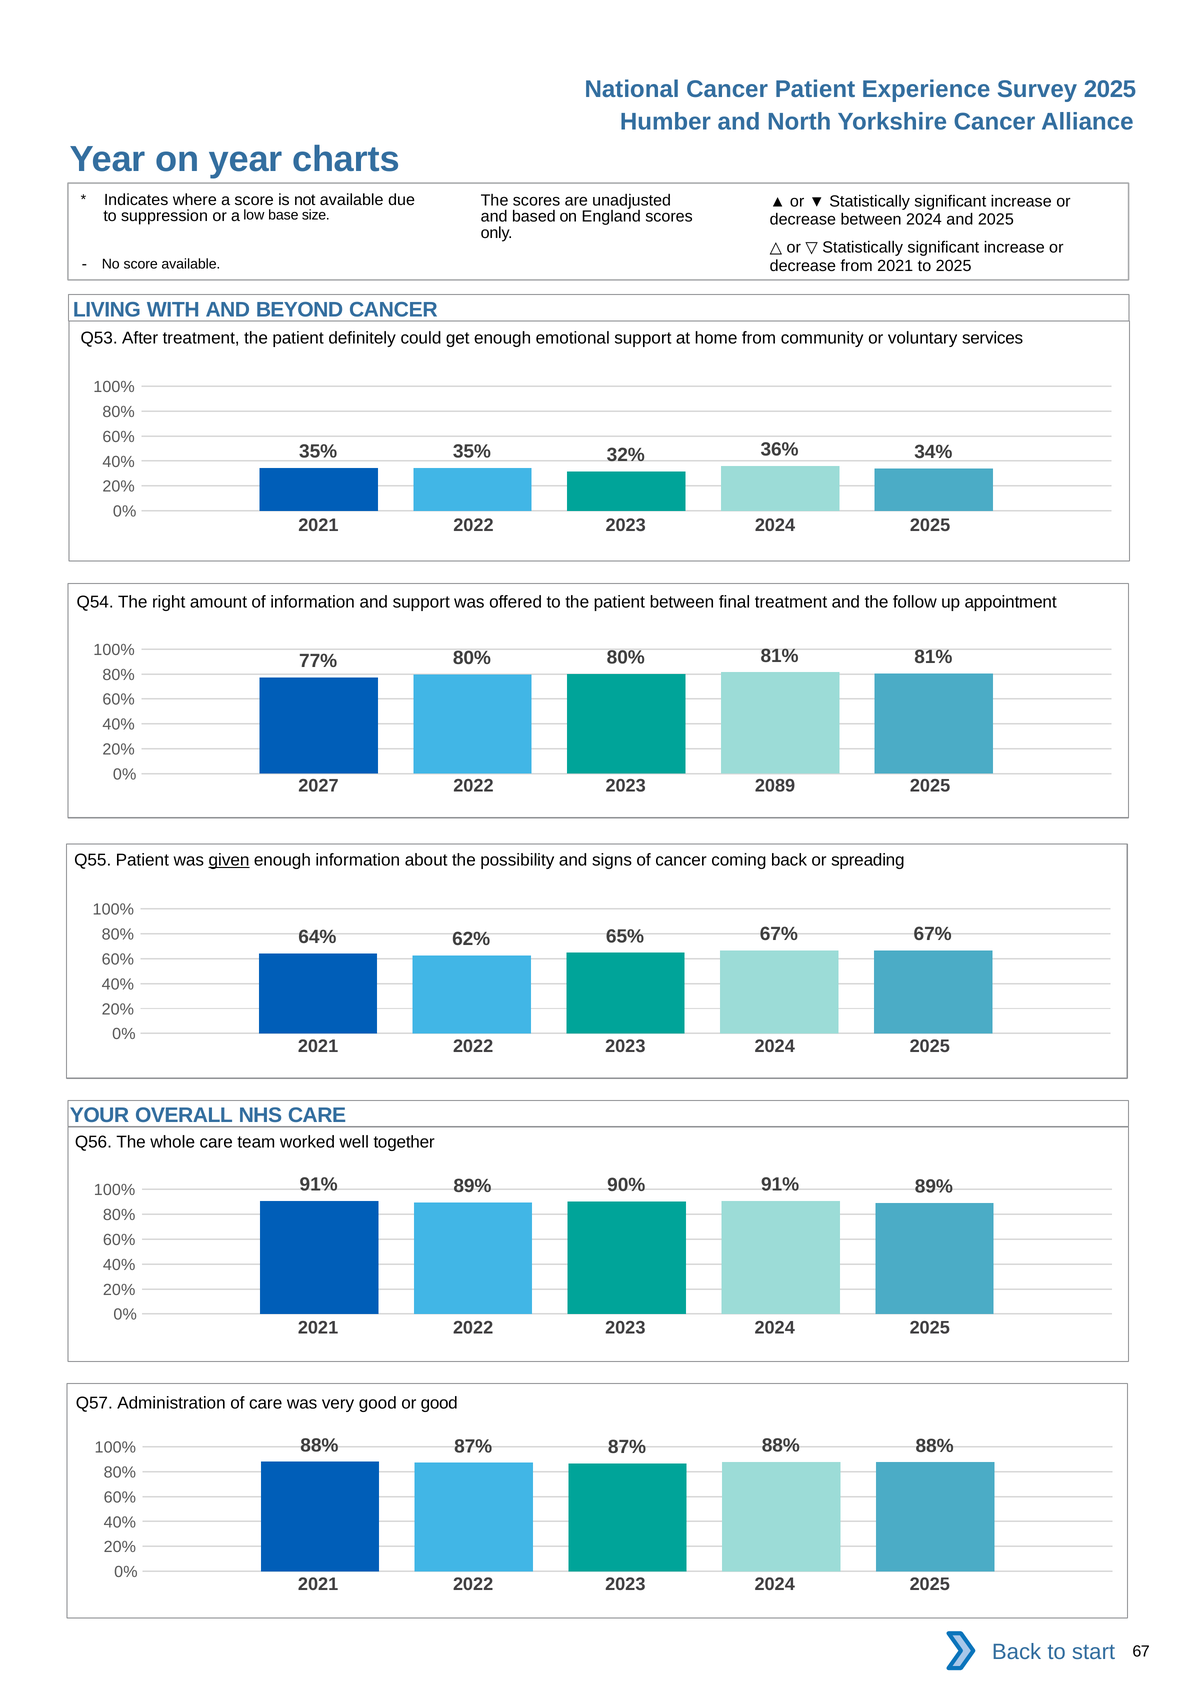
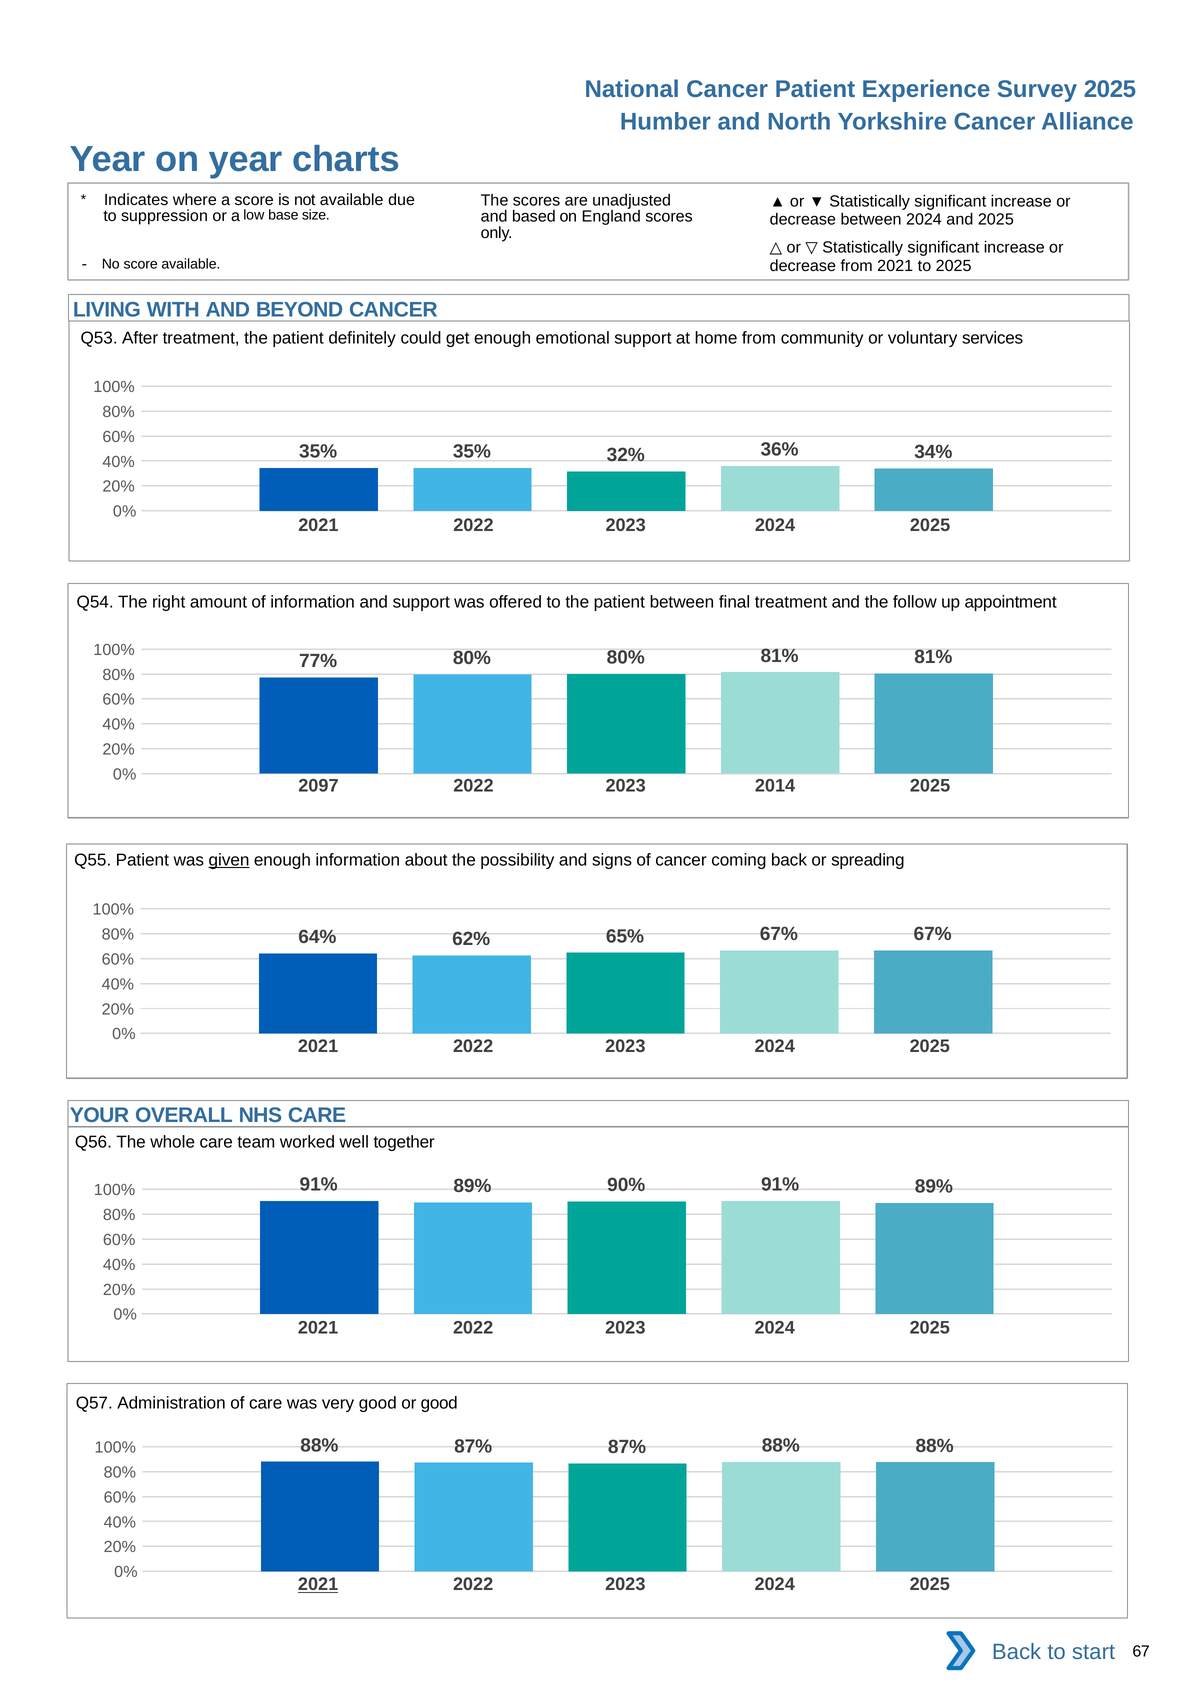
2027: 2027 -> 2097 (318, 786)
2089: 2089 -> 2014 (775, 786)
2021 underline: none -> present (318, 1584)
